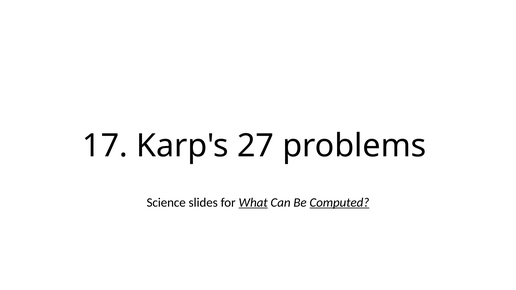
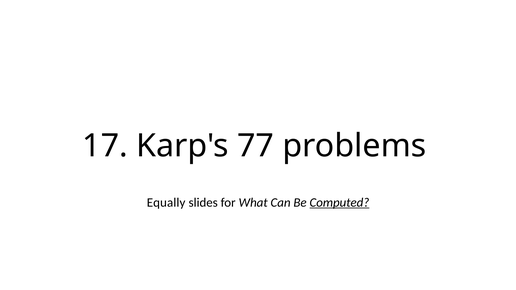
27: 27 -> 77 (256, 146)
Science: Science -> Equally (166, 203)
What underline: present -> none (253, 203)
